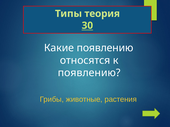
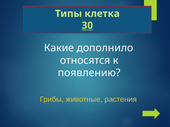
теория: теория -> клетка (102, 14)
Какие появлению: появлению -> дополнило (105, 48)
